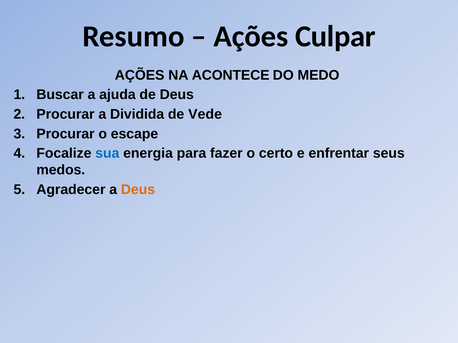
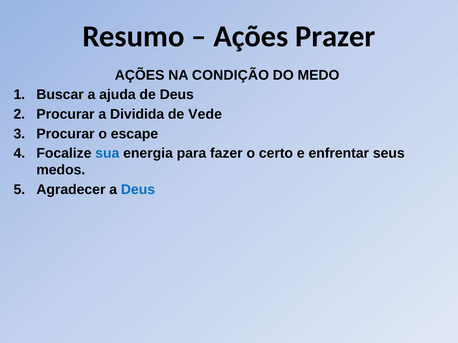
Culpar: Culpar -> Prazer (335, 36)
ACONTECE: ACONTECE -> CONDIÇÃO (231, 75)
Deus colour: orange -> blue (138, 190)
